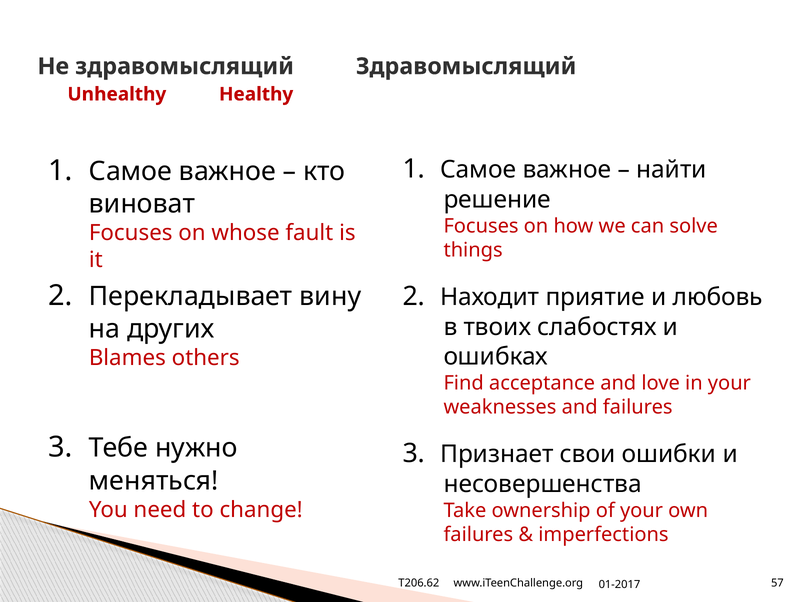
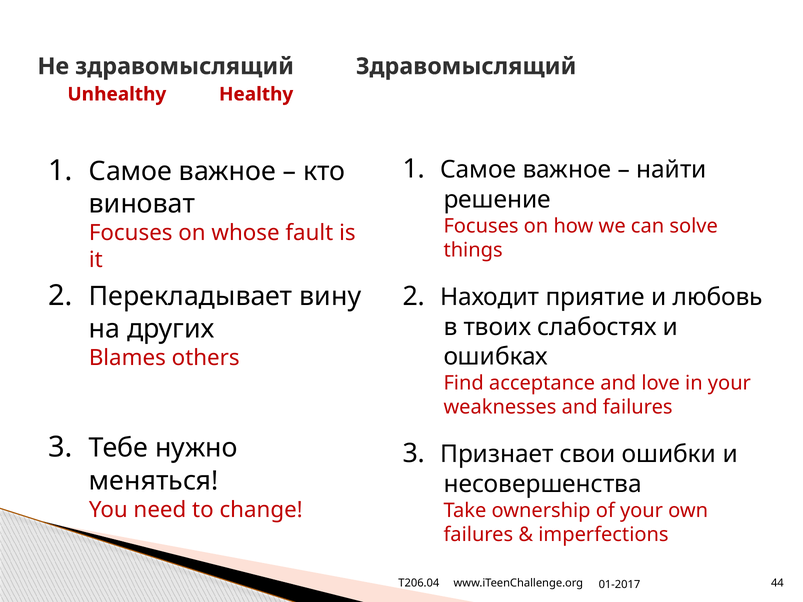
T206.62: T206.62 -> T206.04 (419, 583)
57: 57 -> 44 (777, 583)
